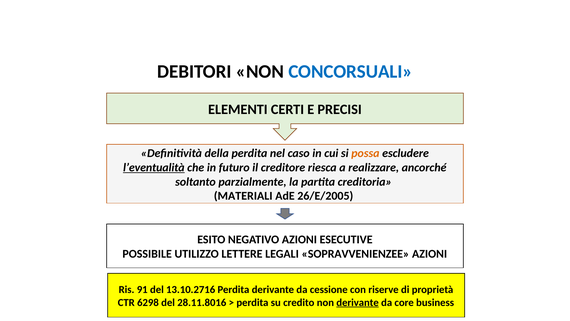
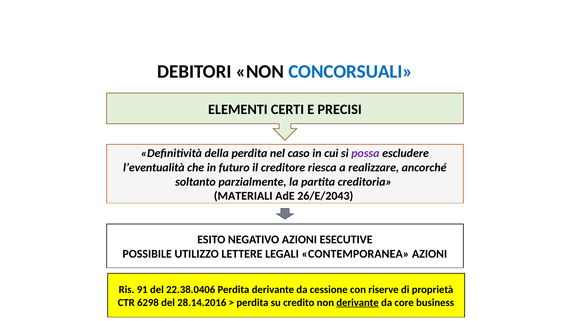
possa colour: orange -> purple (365, 153)
l’eventualità underline: present -> none (154, 167)
26/E/2005: 26/E/2005 -> 26/E/2043 (325, 196)
SOPRAVVENIENZEE: SOPRAVVENIENZEE -> CONTEMPORANEA (355, 254)
13.10.2716: 13.10.2716 -> 22.38.0406 (191, 289)
28.11.8016: 28.11.8016 -> 28.14.2016 (202, 302)
